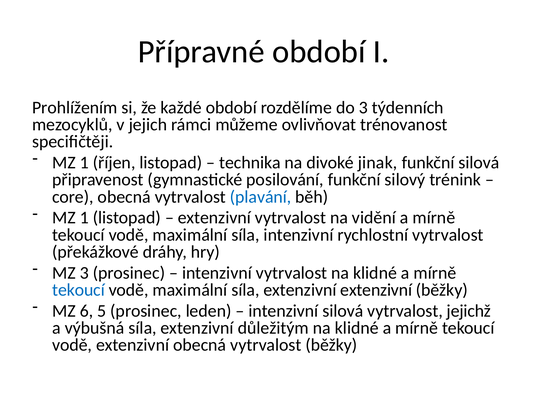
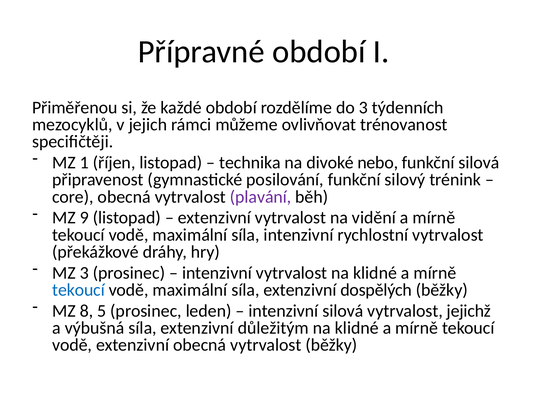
Prohlížením: Prohlížením -> Přiměřenou (75, 108)
jinak: jinak -> nebo (378, 163)
plavání colour: blue -> purple (261, 197)
1: 1 -> 9 (84, 218)
extenzivní extenzivní: extenzivní -> dospělých (376, 290)
6: 6 -> 8 (86, 311)
